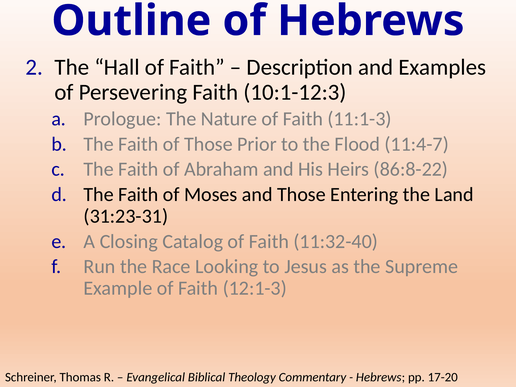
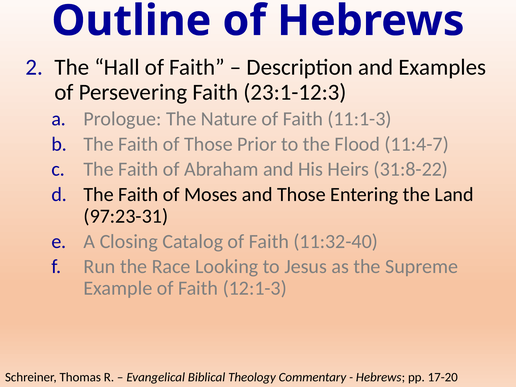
10:1-12:3: 10:1-12:3 -> 23:1-12:3 (295, 92)
86:8-22: 86:8-22 -> 31:8-22 (411, 169)
31:23-31: 31:23-31 -> 97:23-31 (126, 216)
